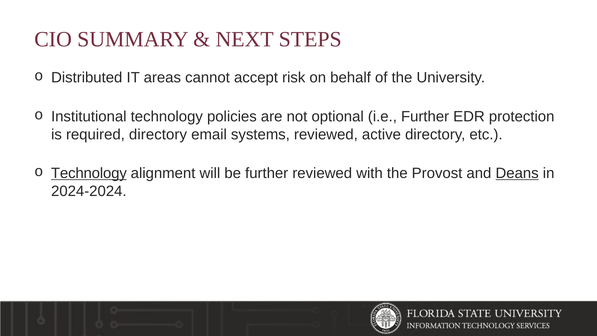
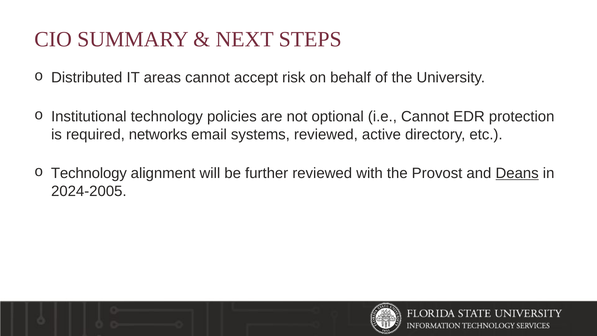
i.e Further: Further -> Cannot (425, 116)
required directory: directory -> networks (158, 134)
Technology underline: present -> none (89, 173)
2024-2024: 2024-2024 -> 2024-2005 (89, 191)
